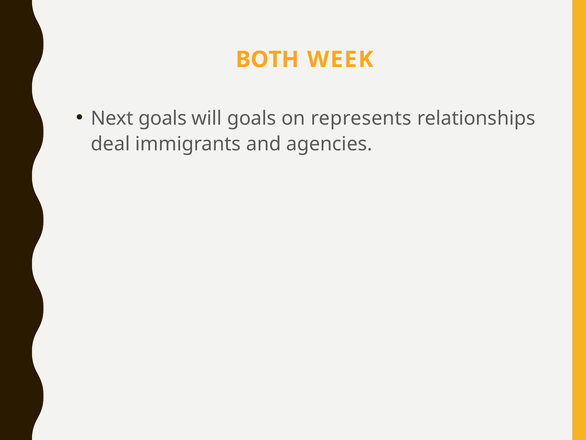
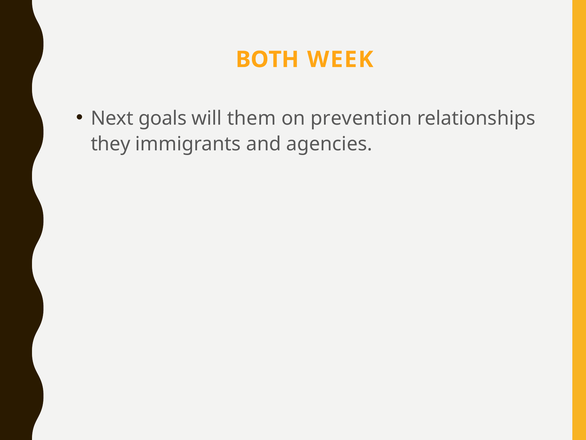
will goals: goals -> them (252, 118)
represents: represents -> prevention (361, 118)
deal: deal -> they (111, 144)
